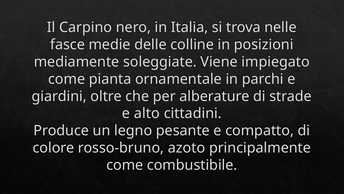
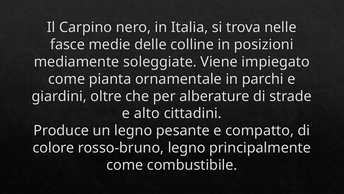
rosso-bruno azoto: azoto -> legno (187, 148)
